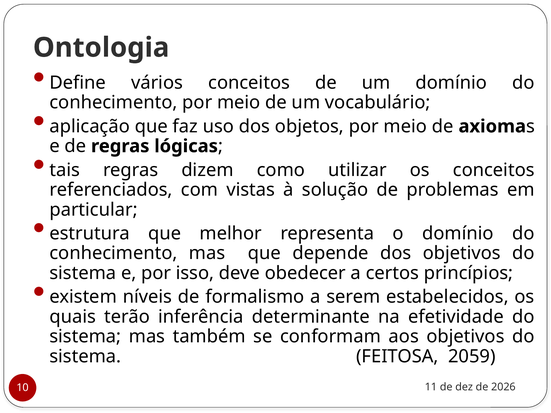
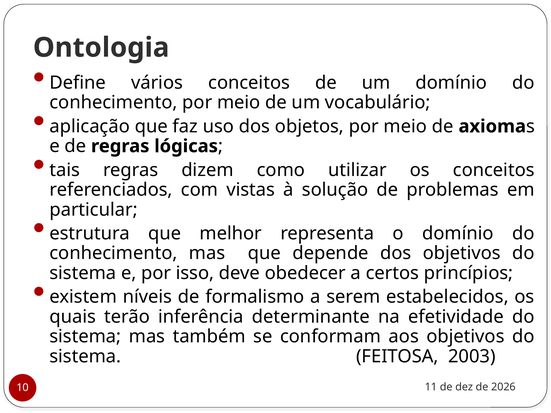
2059: 2059 -> 2003 (472, 357)
